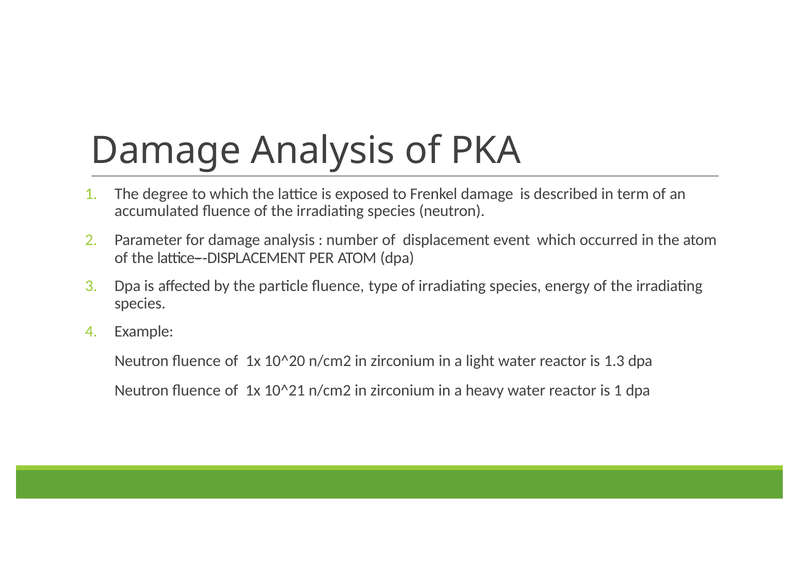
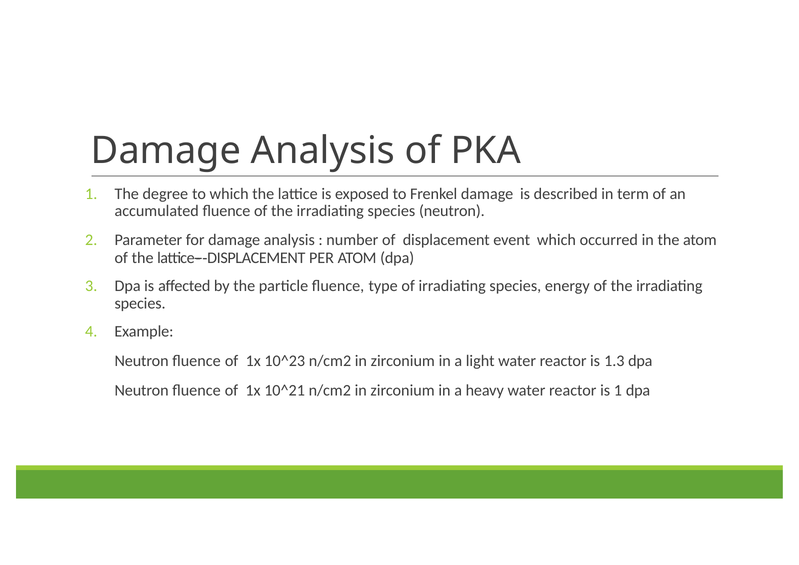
10^20: 10^20 -> 10^23 (285, 361)
